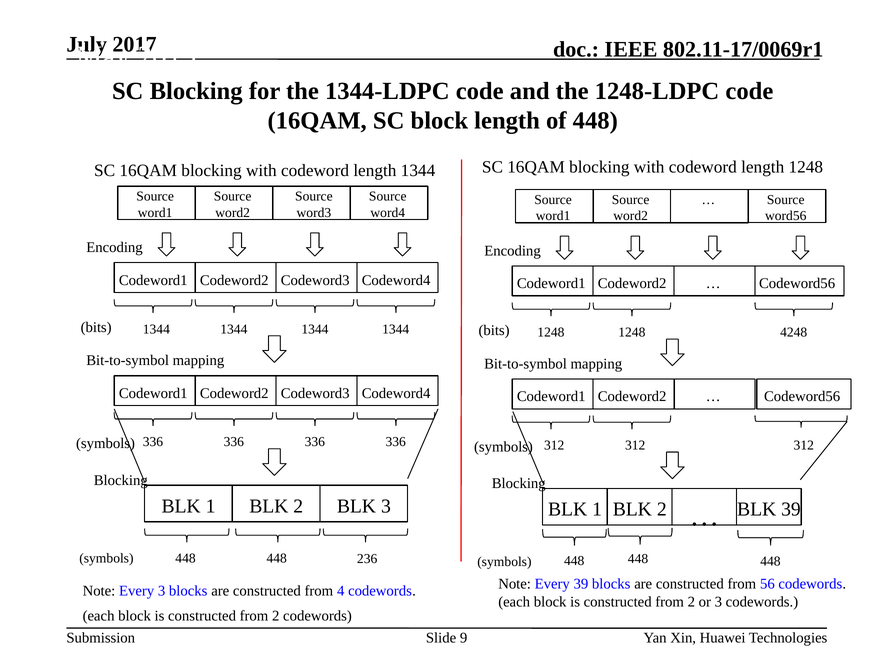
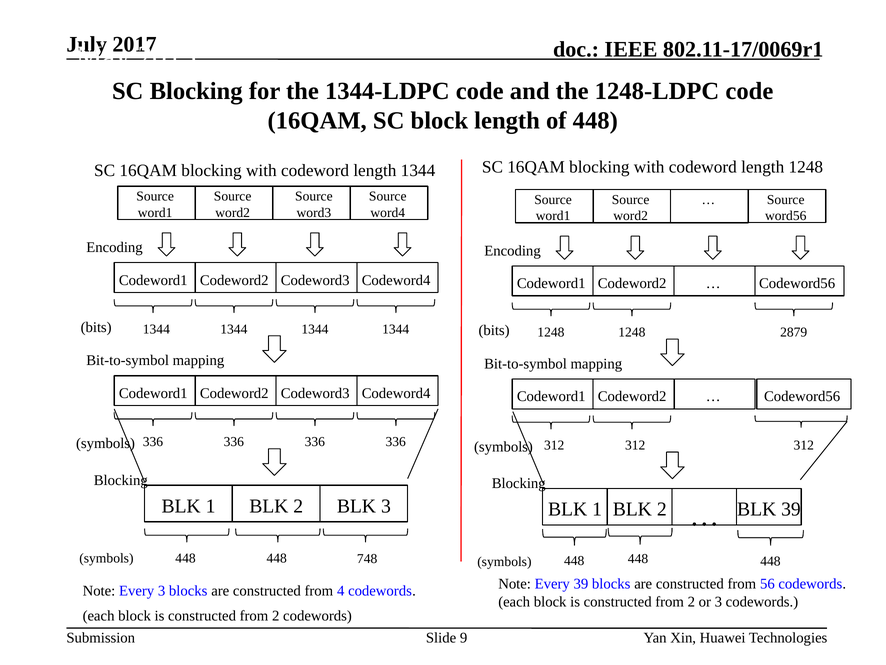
4248: 4248 -> 2879 (794, 332)
236: 236 -> 748 (367, 558)
